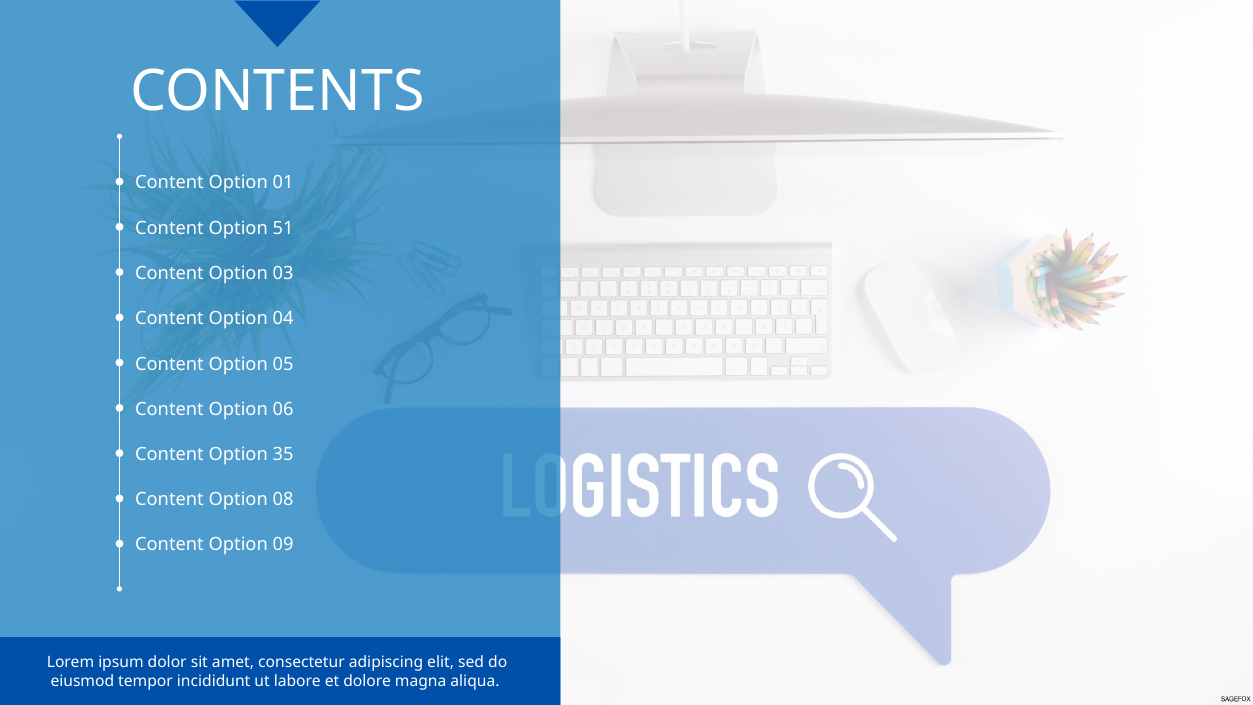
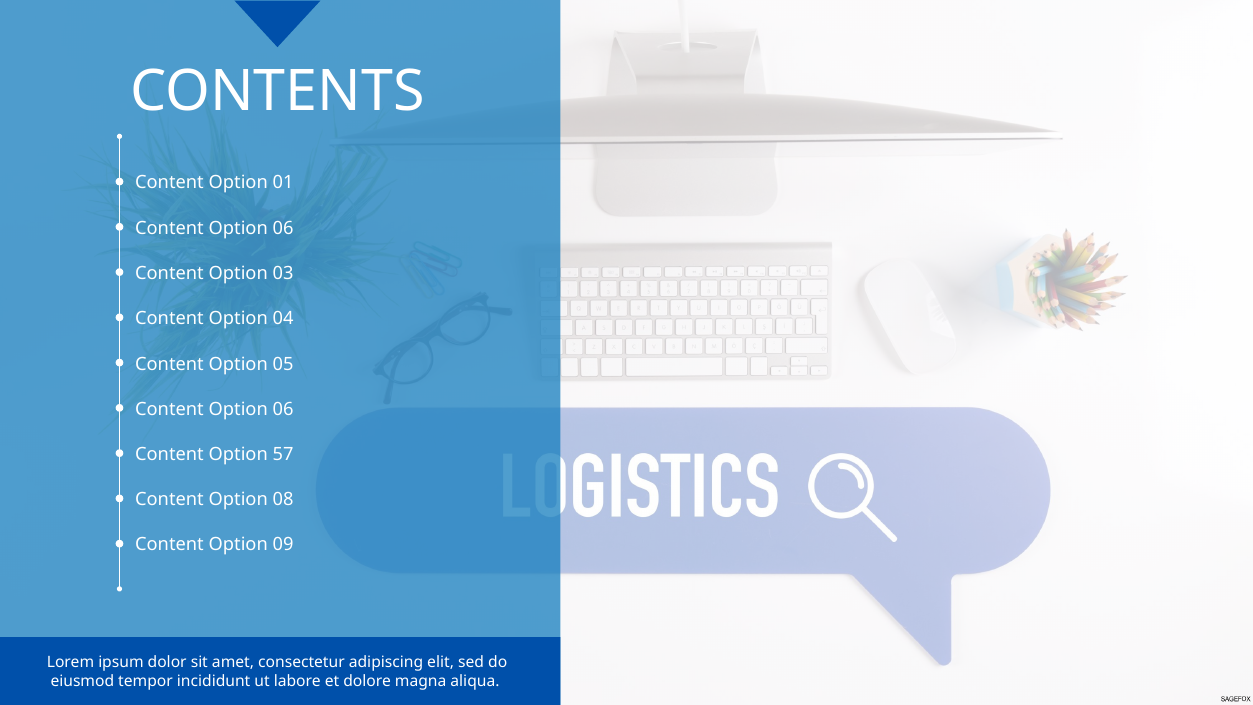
51: 51 -> 06 (283, 228)
35: 35 -> 57 (283, 454)
